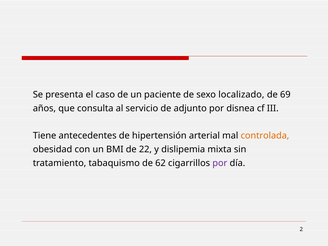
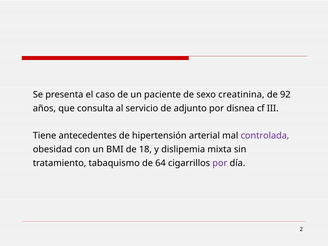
localizado: localizado -> creatinina (241, 95)
69: 69 -> 92 (285, 95)
controlada colour: orange -> purple (265, 136)
22: 22 -> 18 (145, 149)
62: 62 -> 64 (160, 163)
